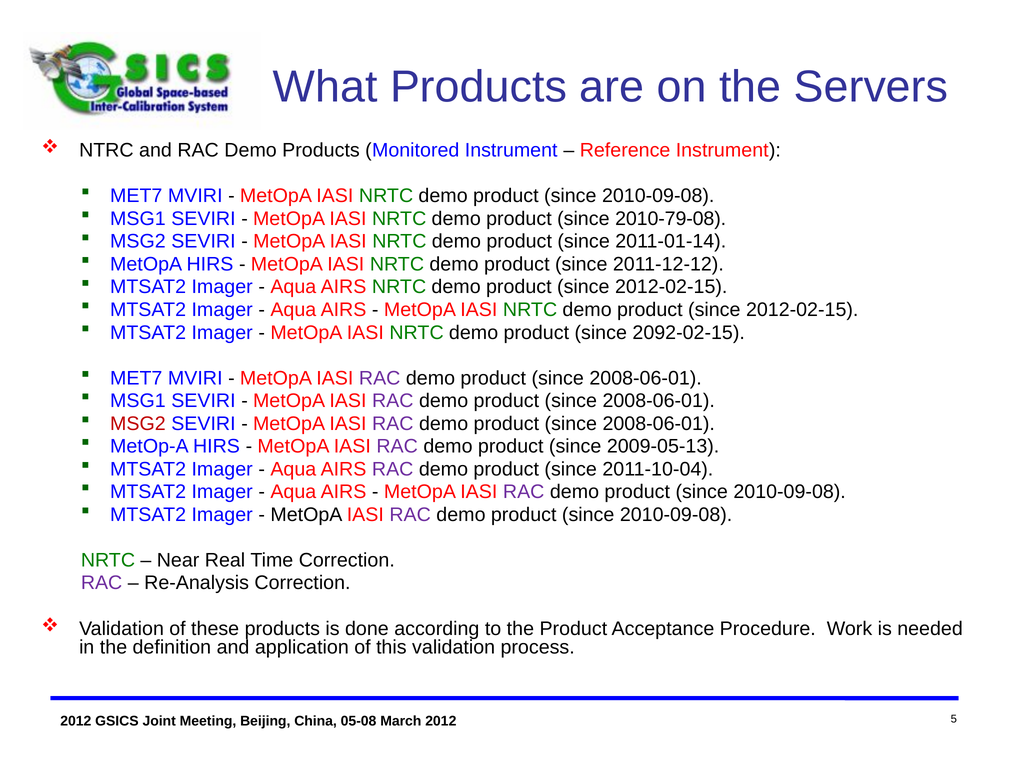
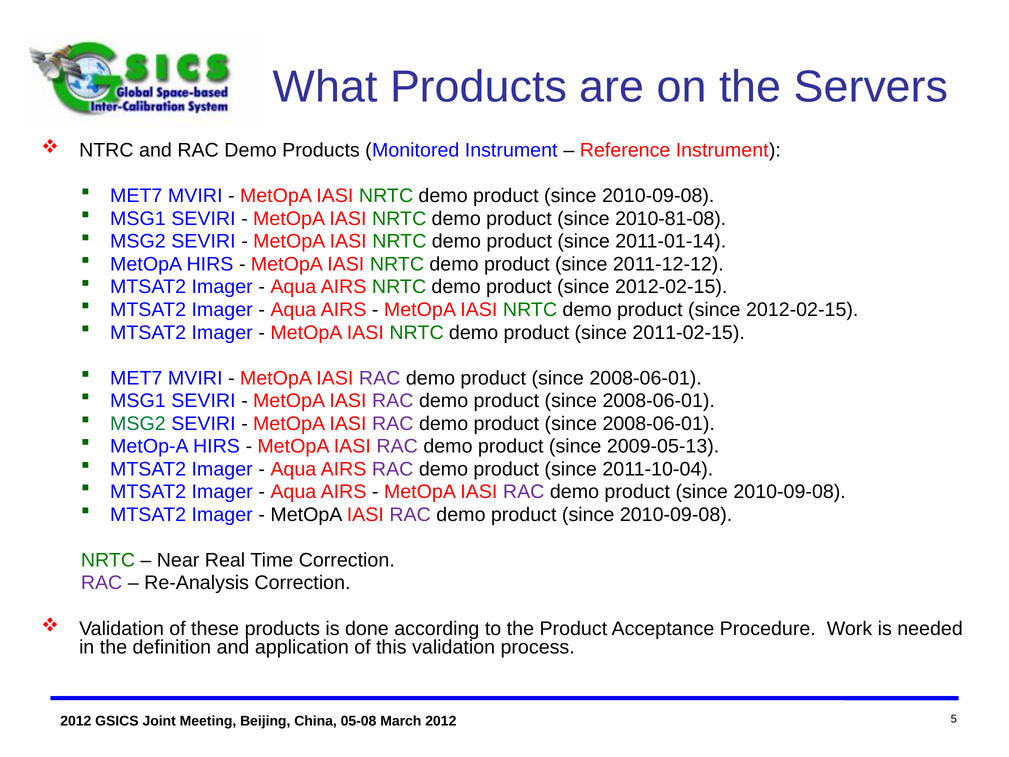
2010-79-08: 2010-79-08 -> 2010-81-08 (671, 219)
2092-02-15: 2092-02-15 -> 2011-02-15 (689, 332)
MSG2 colour: red -> green (138, 423)
